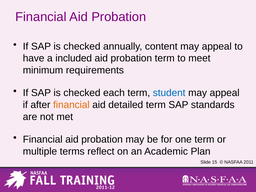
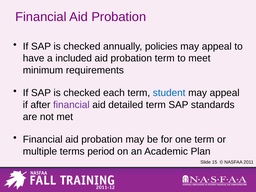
content: content -> policies (161, 46)
financial colour: orange -> purple (71, 105)
reflect: reflect -> period (101, 151)
